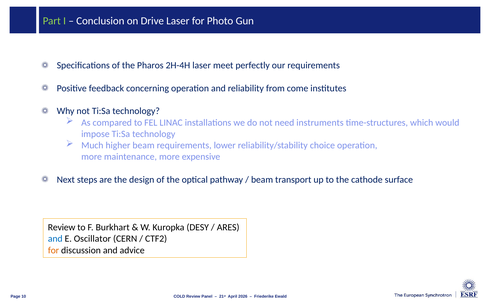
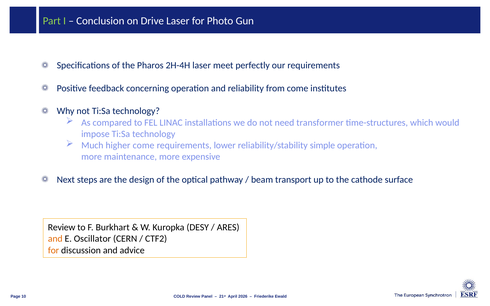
instruments: instruments -> transformer (320, 123)
higher beam: beam -> come (144, 146)
choice: choice -> simple (322, 146)
and colour: blue -> orange (55, 239)
